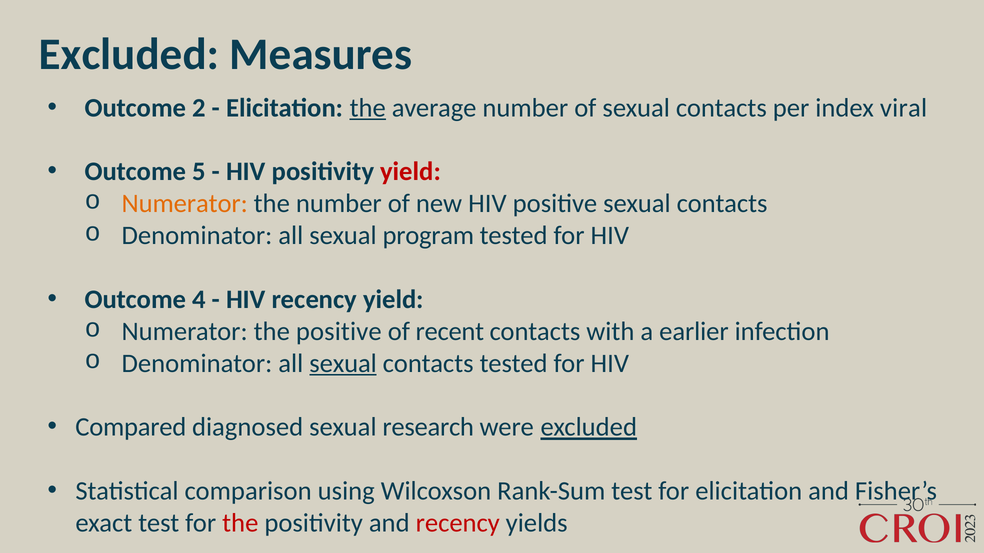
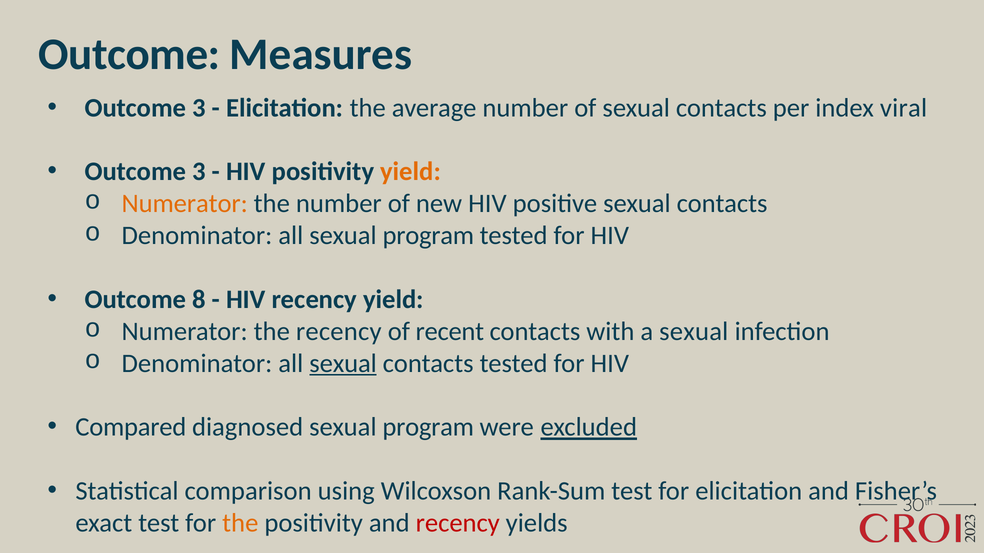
Excluded: Excluded -> Outcome (129, 55)
2: 2 -> 3 (199, 108)
the underline: present -> none (368, 108)
5: 5 -> 3 (199, 172)
yield colour: red -> orange (411, 172)
4: 4 -> 8 (199, 300)
the positive: positive -> recency (339, 332)
a earlier: earlier -> sexual (694, 332)
diagnosed sexual research: research -> program (428, 427)
the colour: red -> orange (240, 523)
